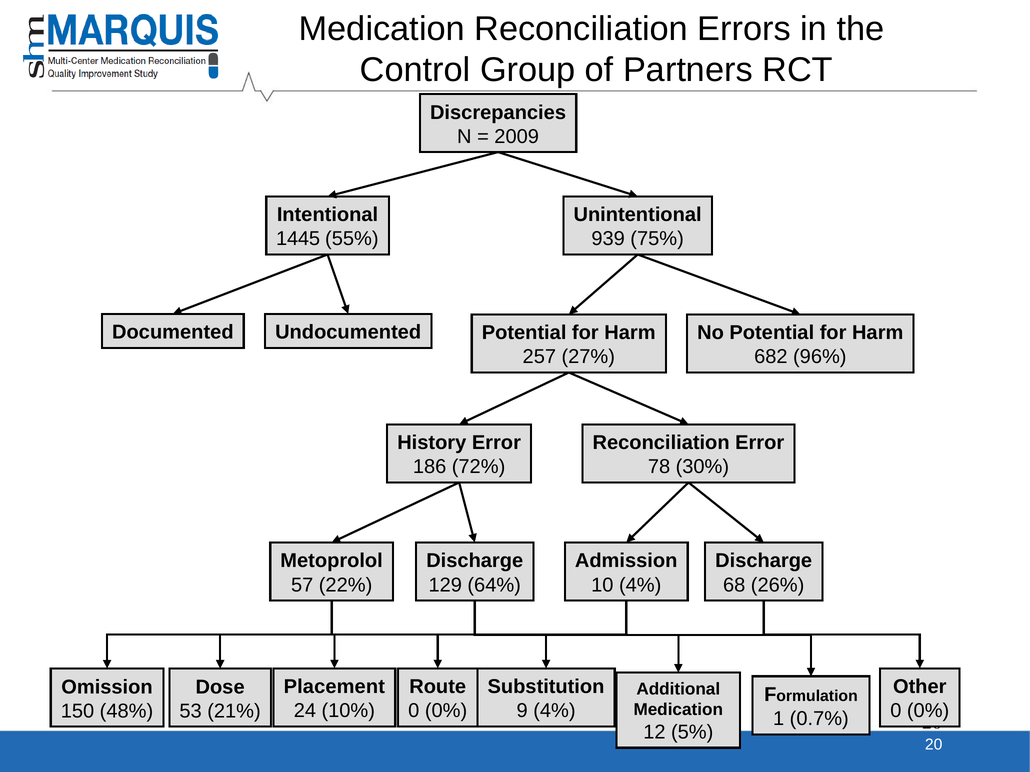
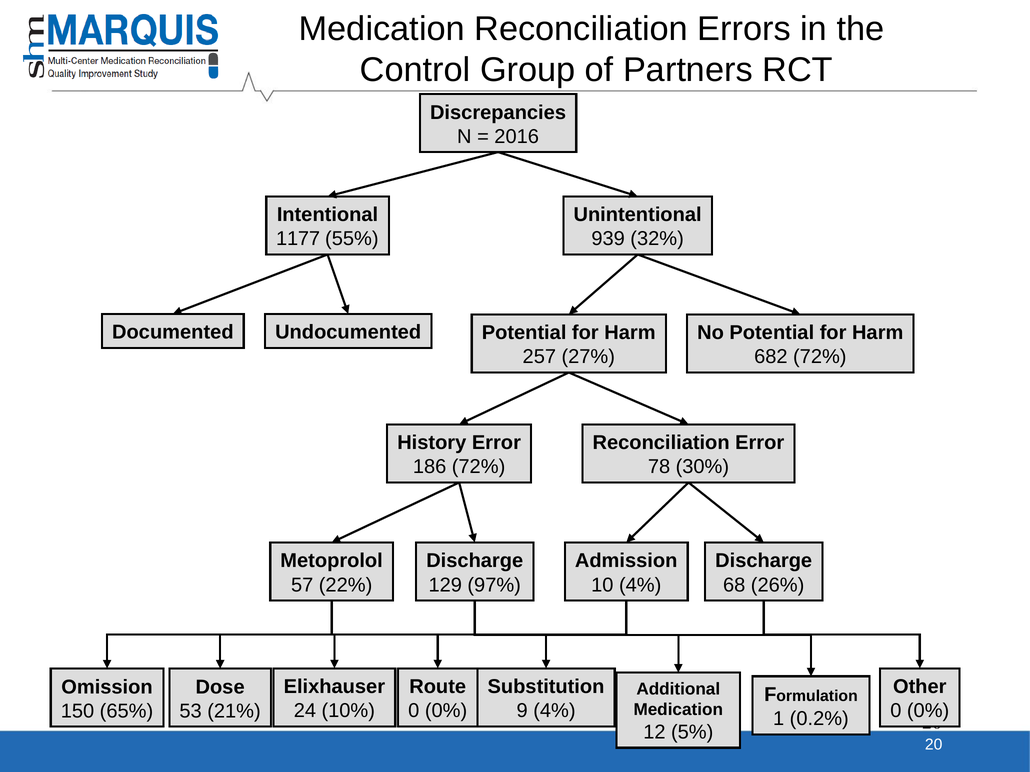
2009: 2009 -> 2016 (517, 137)
1445: 1445 -> 1177 (298, 239)
75%: 75% -> 32% (657, 239)
682 96%: 96% -> 72% (820, 357)
64%: 64% -> 97% (494, 585)
Placement: Placement -> Elixhauser (334, 687)
48%: 48% -> 65% (126, 711)
0.7%: 0.7% -> 0.2% (819, 719)
